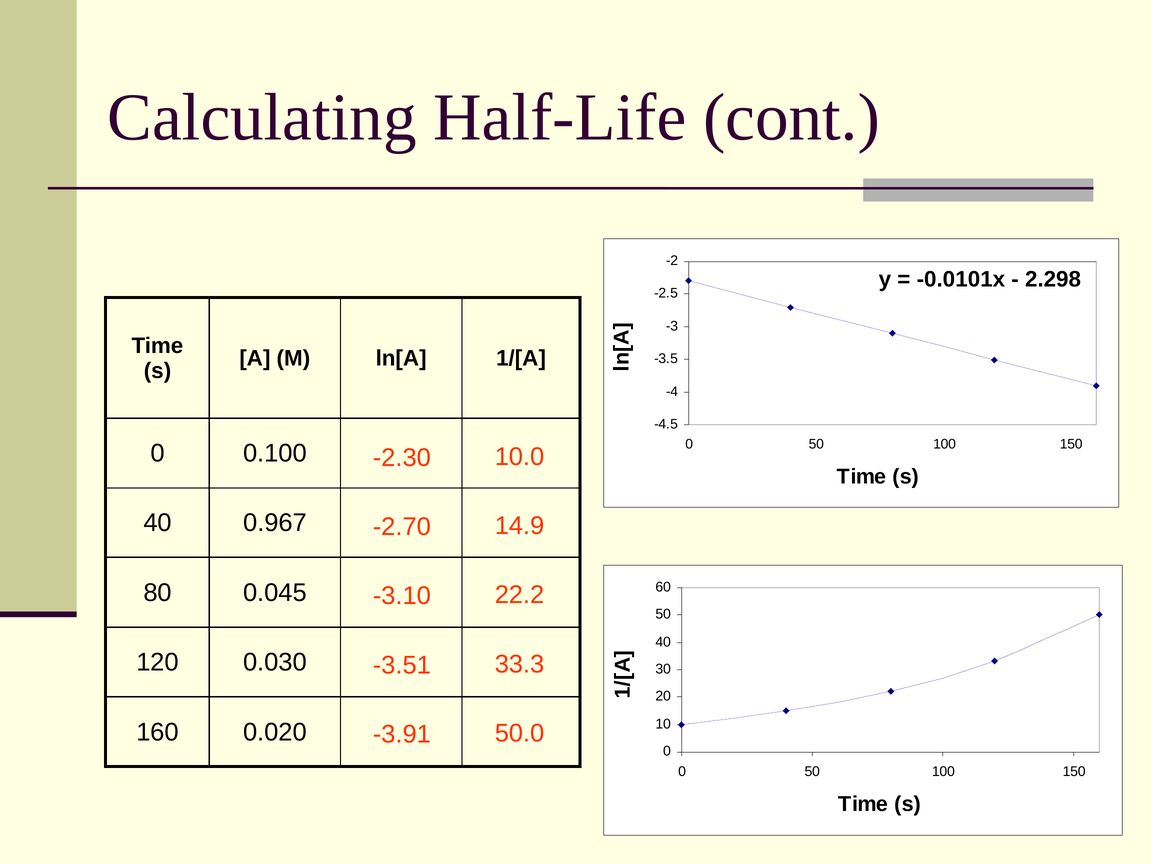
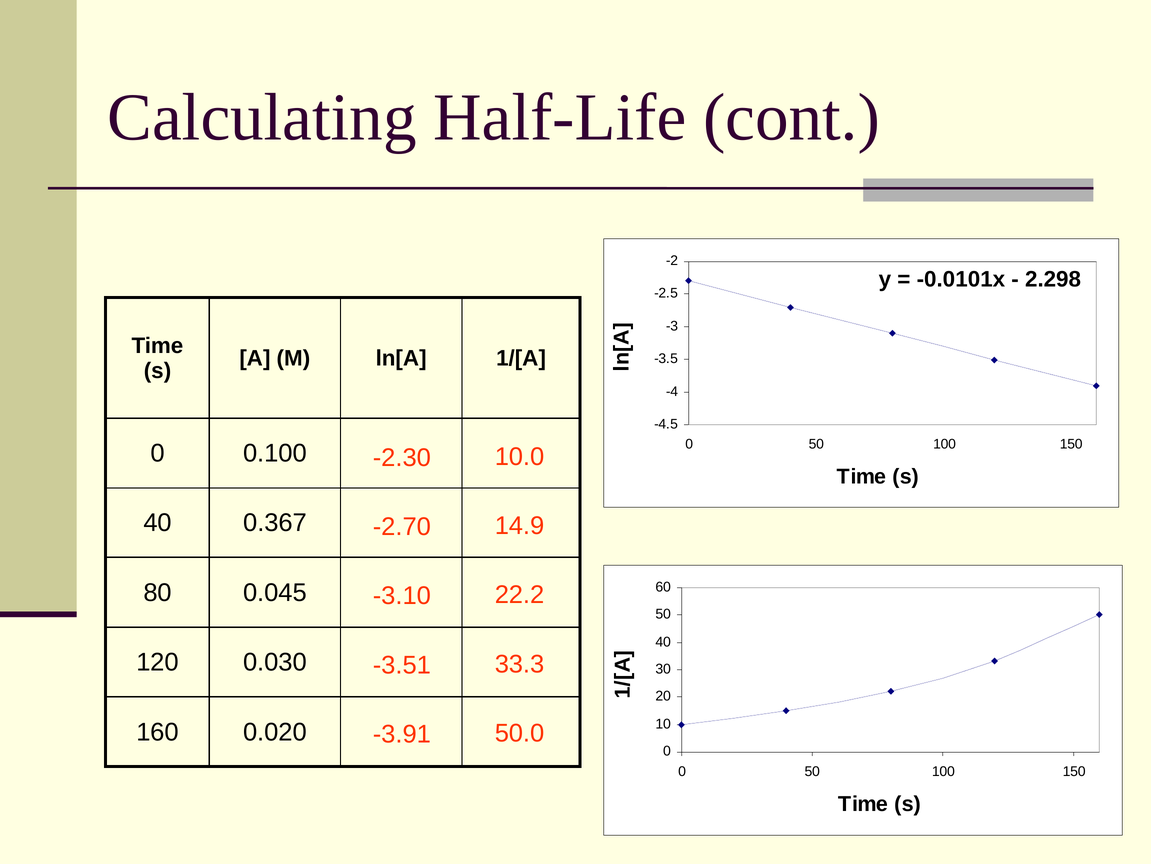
0.967: 0.967 -> 0.367 (275, 523)
